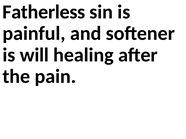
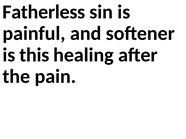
will: will -> this (34, 55)
